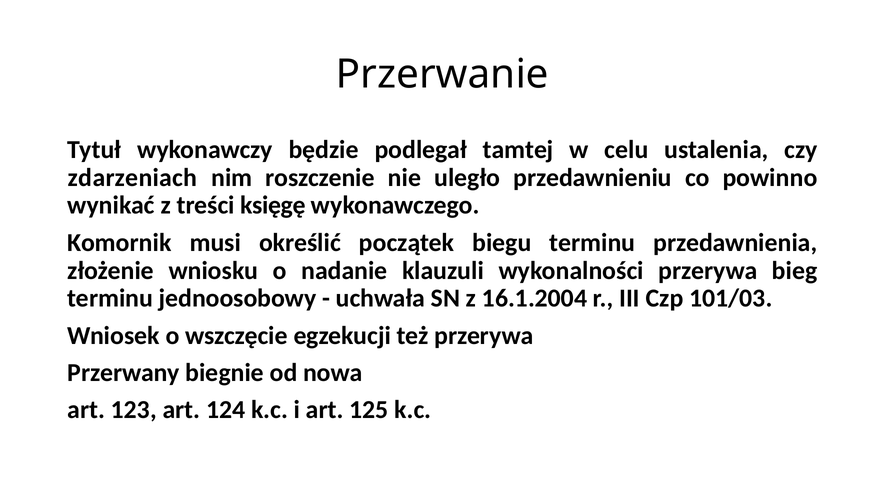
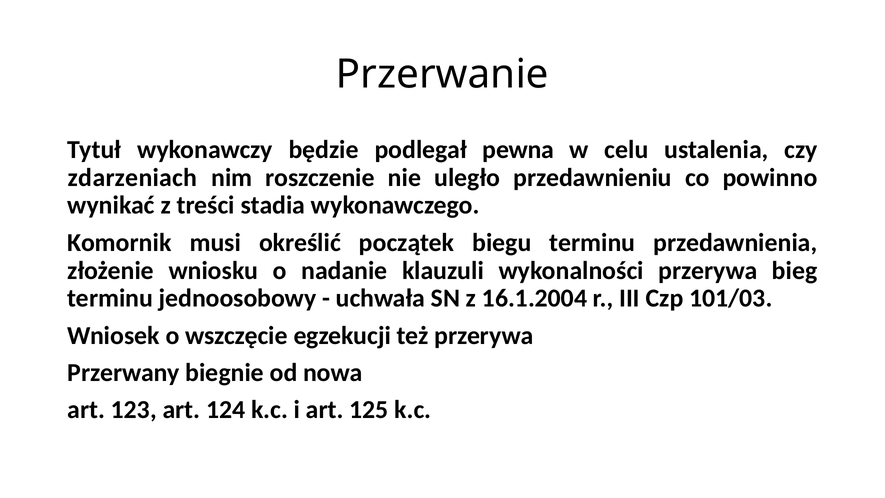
tamtej: tamtej -> pewna (518, 150)
księgę: księgę -> stadia (273, 205)
